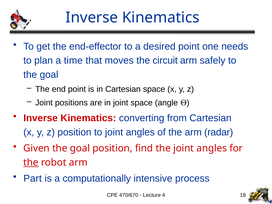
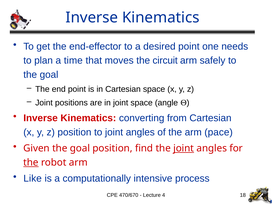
radar: radar -> pace (219, 132)
joint underline: none -> present (184, 148)
Part: Part -> Like (33, 178)
